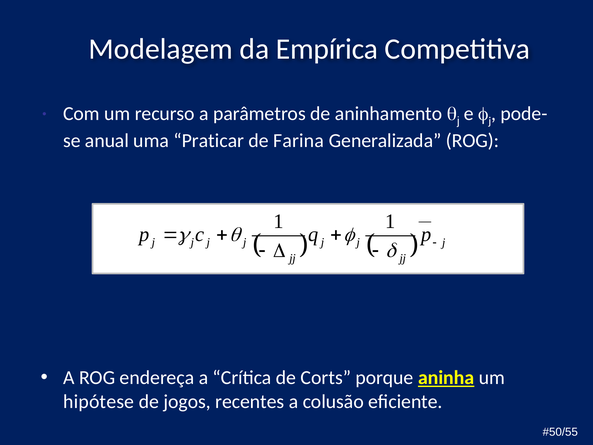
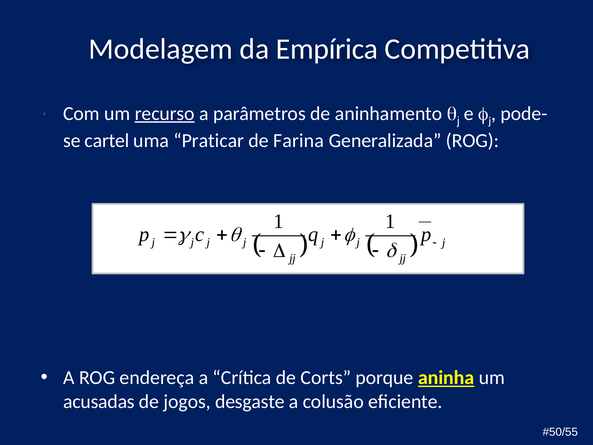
recurso underline: none -> present (165, 113)
anual: anual -> cartel (107, 140)
hipótese: hipótese -> acusadas (99, 401)
recentes: recentes -> desgaste (250, 401)
